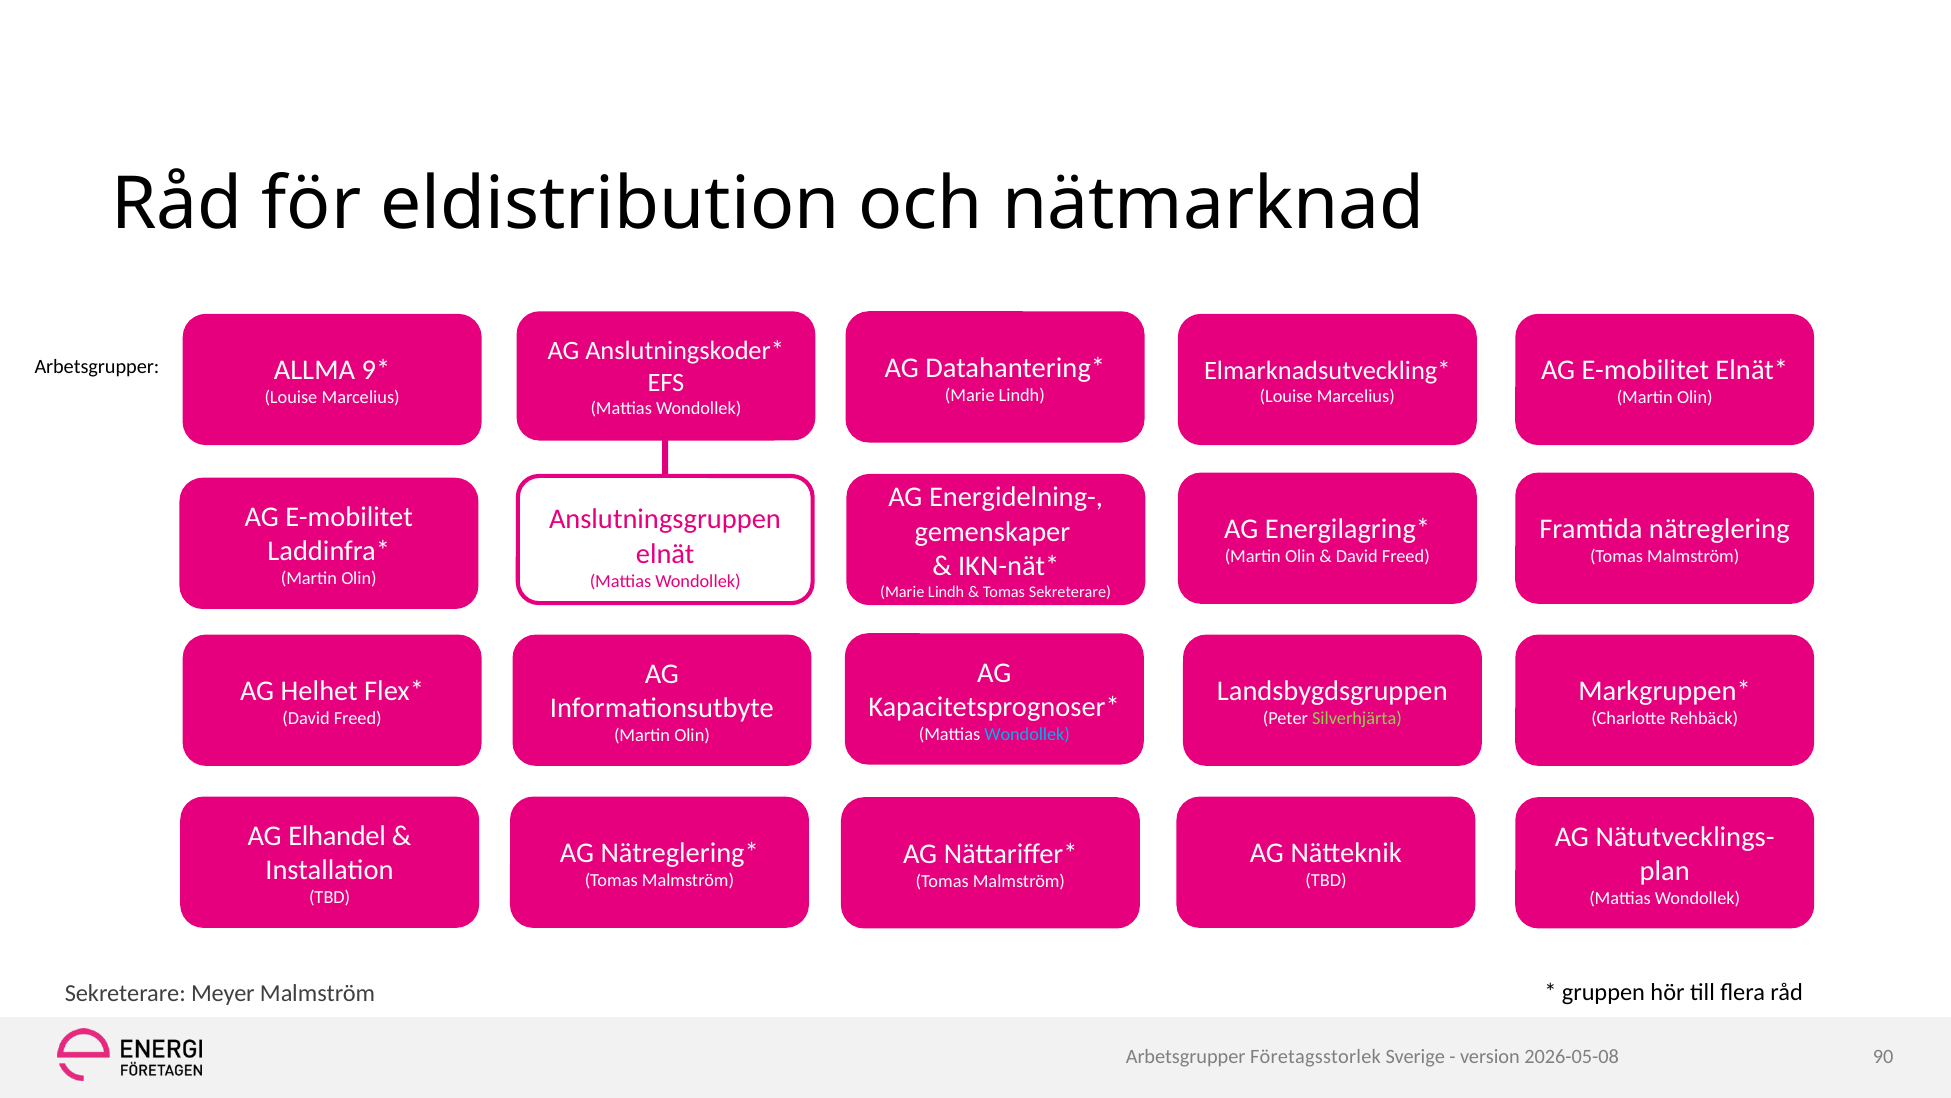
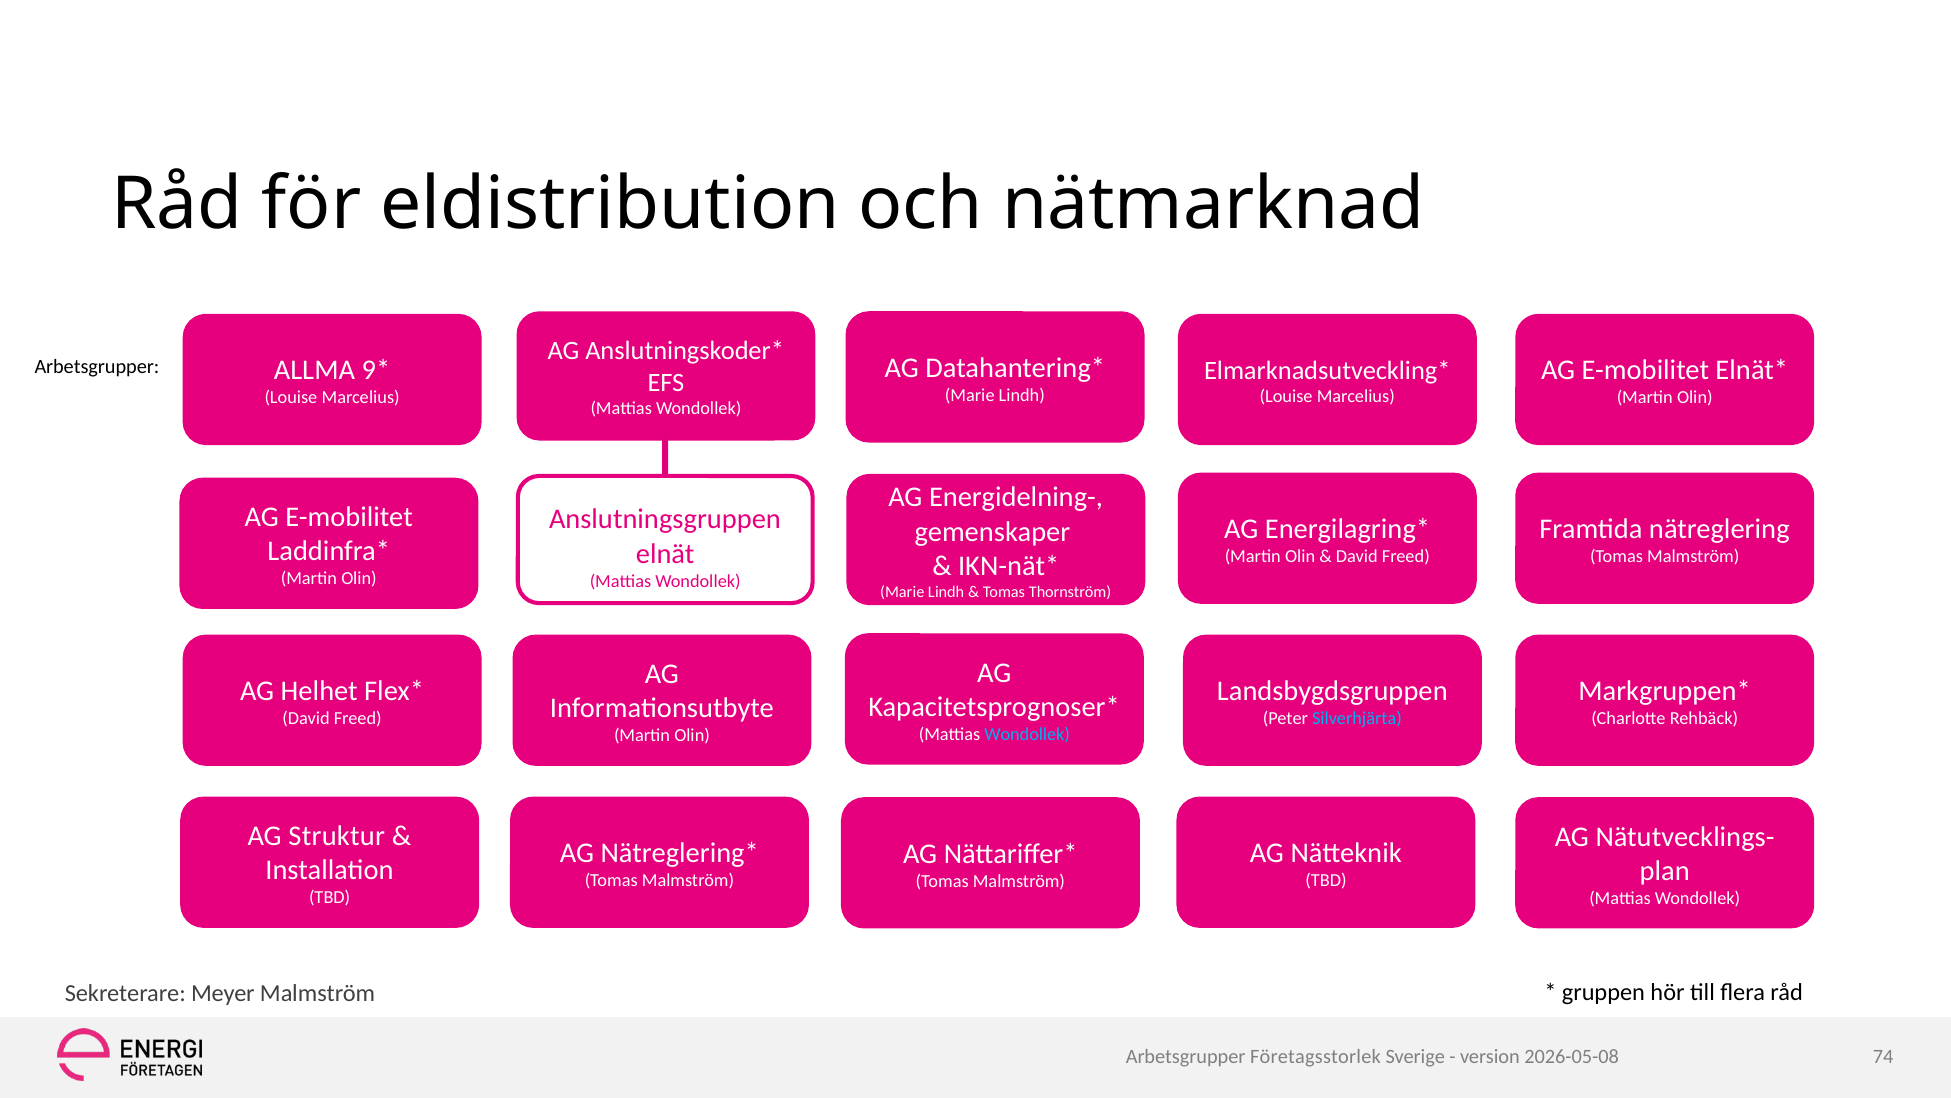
Tomas Sekreterare: Sekreterare -> Thornström (1070, 592)
Silverhjärta colour: light green -> light blue (1357, 718)
Elhandel: Elhandel -> Struktur (337, 836)
90: 90 -> 74 (1883, 1056)
